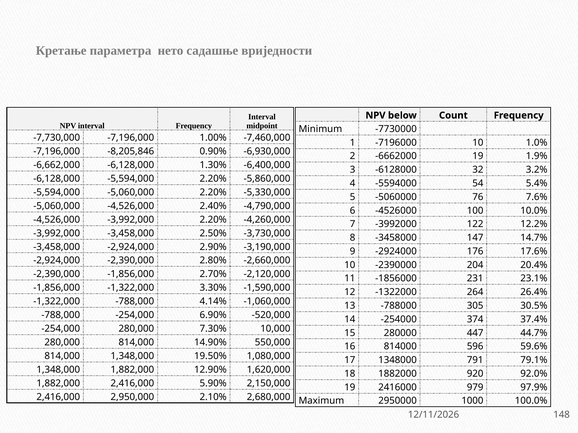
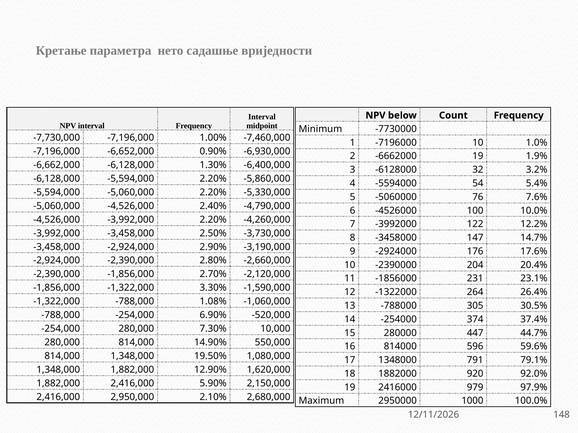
-8,205,846: -8,205,846 -> -6,652,000 (131, 152)
4.14%: 4.14% -> 1.08% (213, 302)
